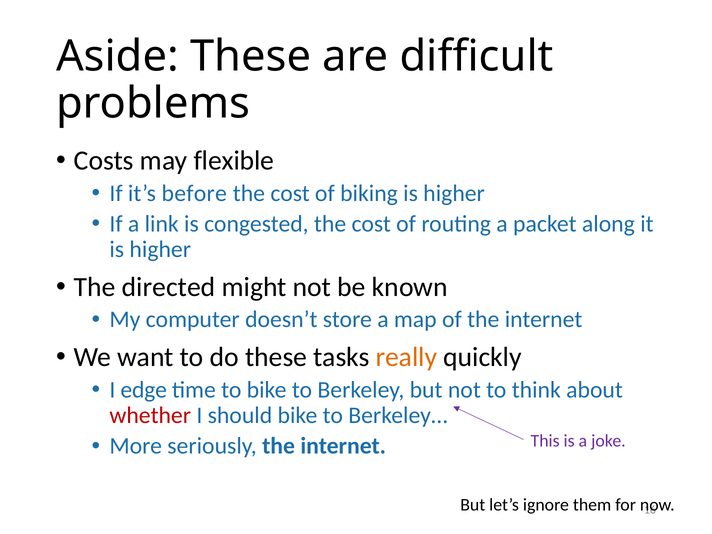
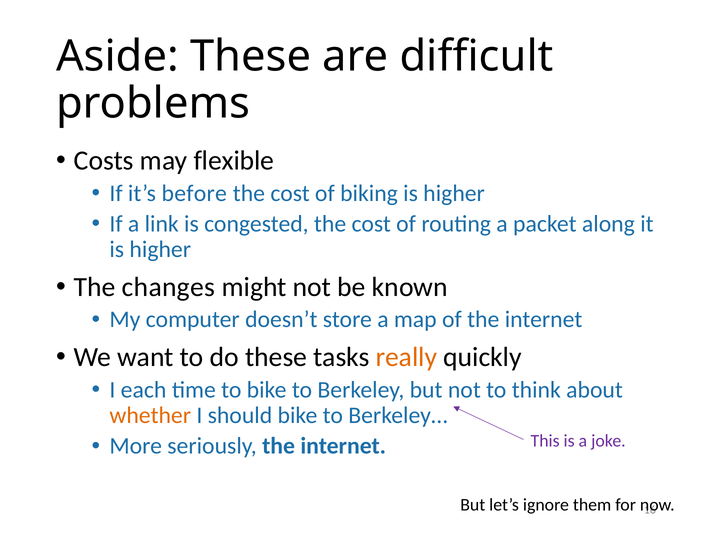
directed: directed -> changes (168, 287)
edge: edge -> each (144, 390)
whether colour: red -> orange (150, 416)
